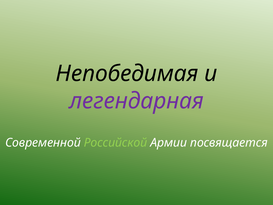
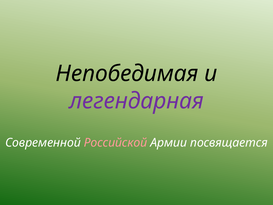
Российской colour: light green -> pink (116, 143)
